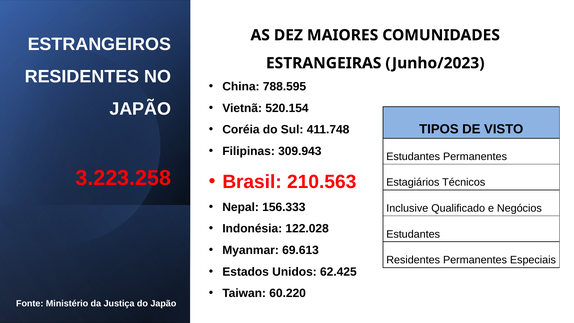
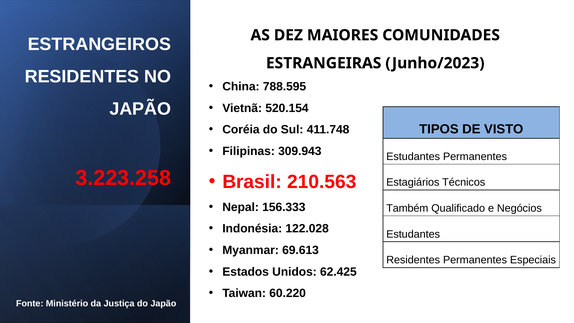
Inclusive: Inclusive -> Também (407, 208)
